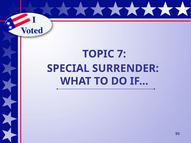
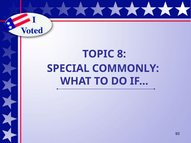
7: 7 -> 8 (122, 54)
SURRENDER: SURRENDER -> COMMONLY (126, 69)
